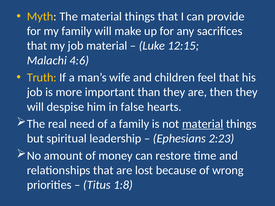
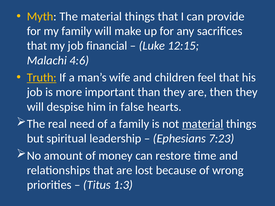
job material: material -> financial (107, 46)
Truth underline: none -> present (42, 78)
2:23: 2:23 -> 7:23 (221, 139)
1:8: 1:8 -> 1:3 (123, 185)
